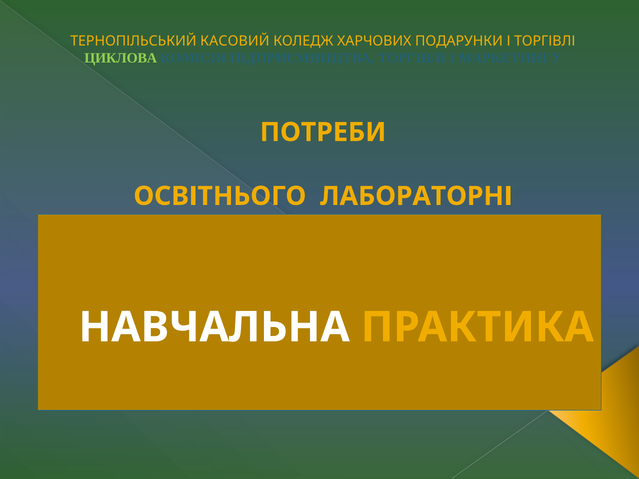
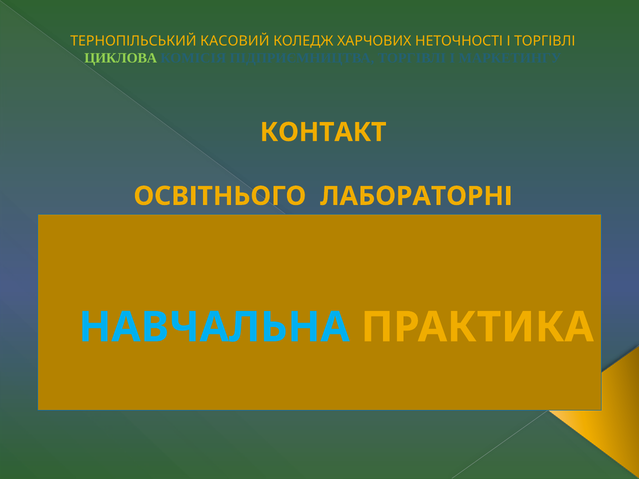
ПОДАРУНКИ: ПОДАРУНКИ -> НЕТОЧНОСТІ (459, 41)
ПОТРЕБИ: ПОТРЕБИ -> КОНТАКТ (323, 132)
НАВЧАЛЬНА colour: white -> light blue (214, 327)
